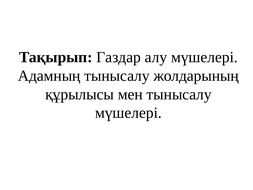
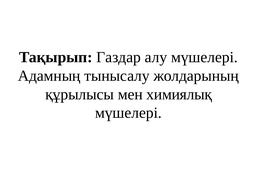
мен тынысалу: тынысалу -> химиялық (179, 94)
